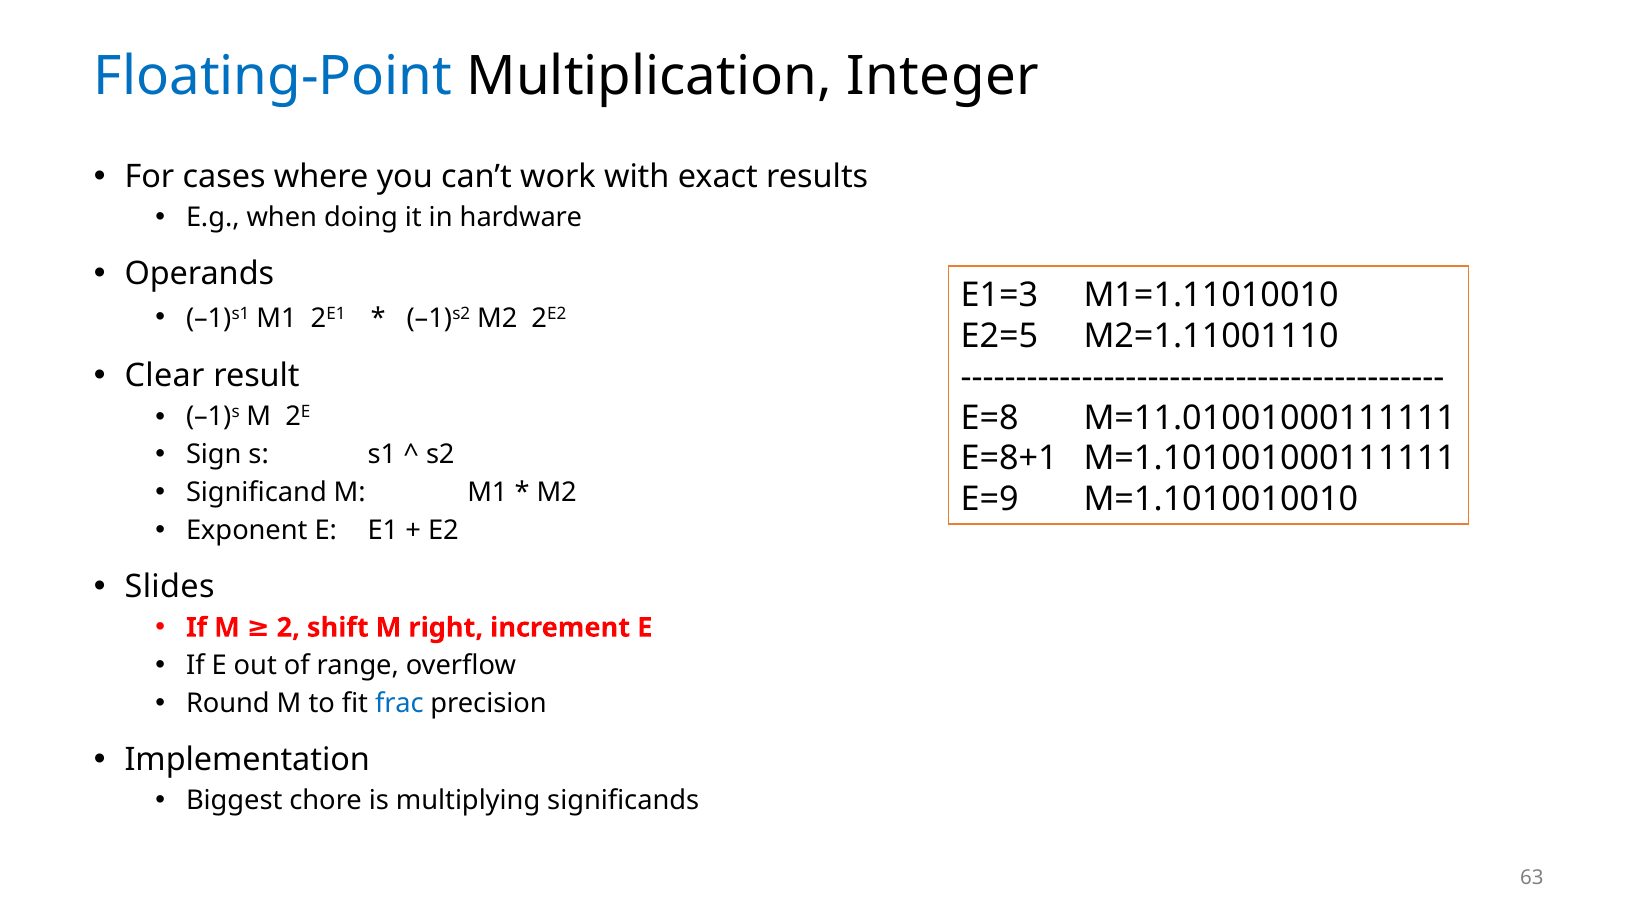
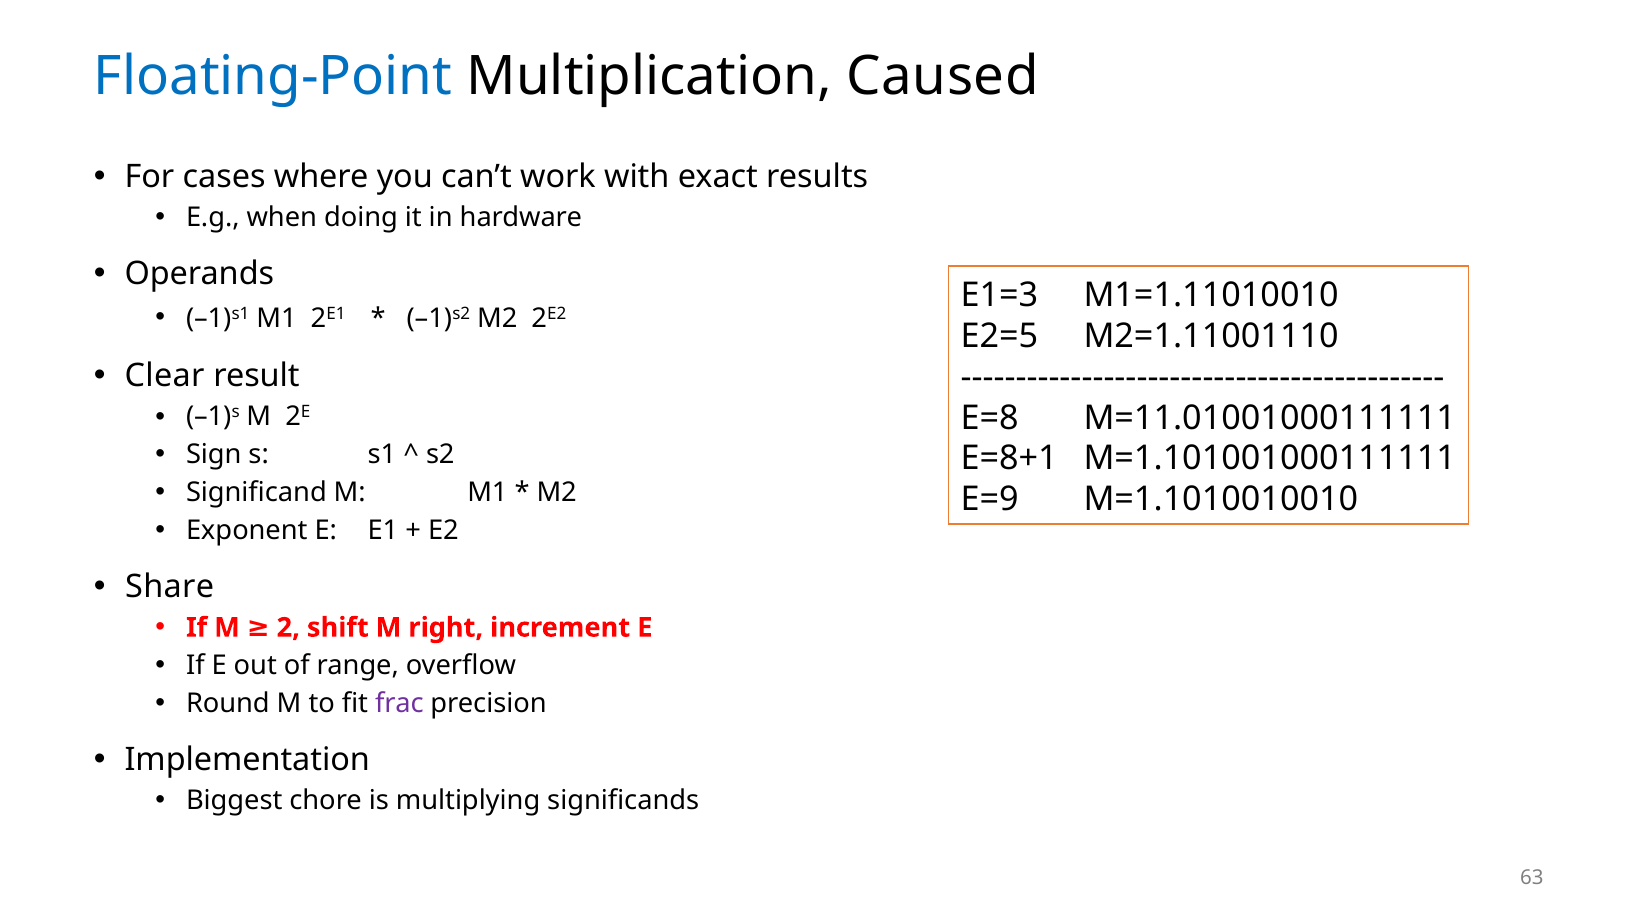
Integer: Integer -> Caused (943, 76)
Slides: Slides -> Share (170, 587)
frac colour: blue -> purple (399, 704)
